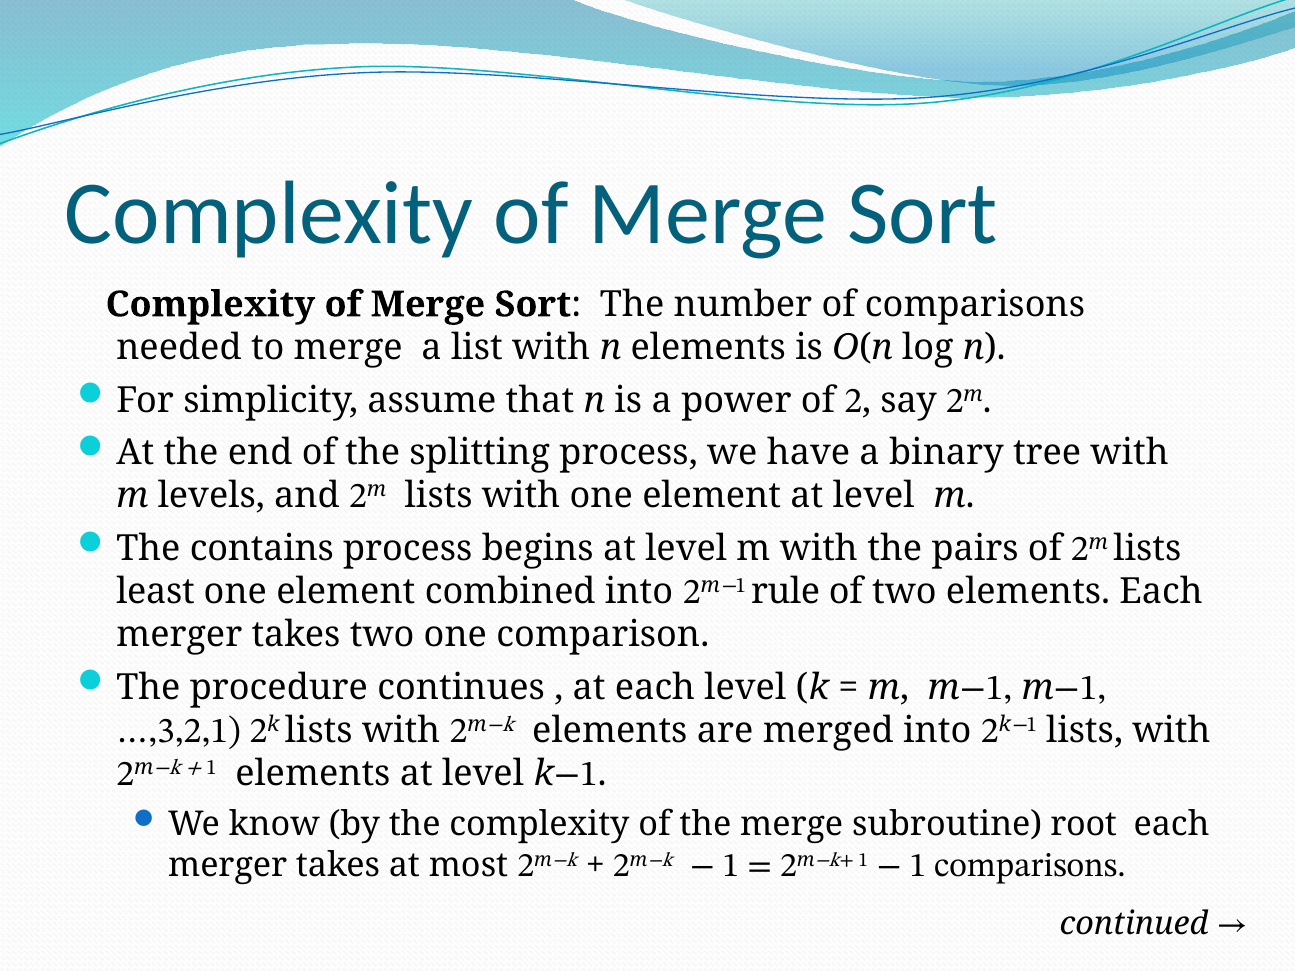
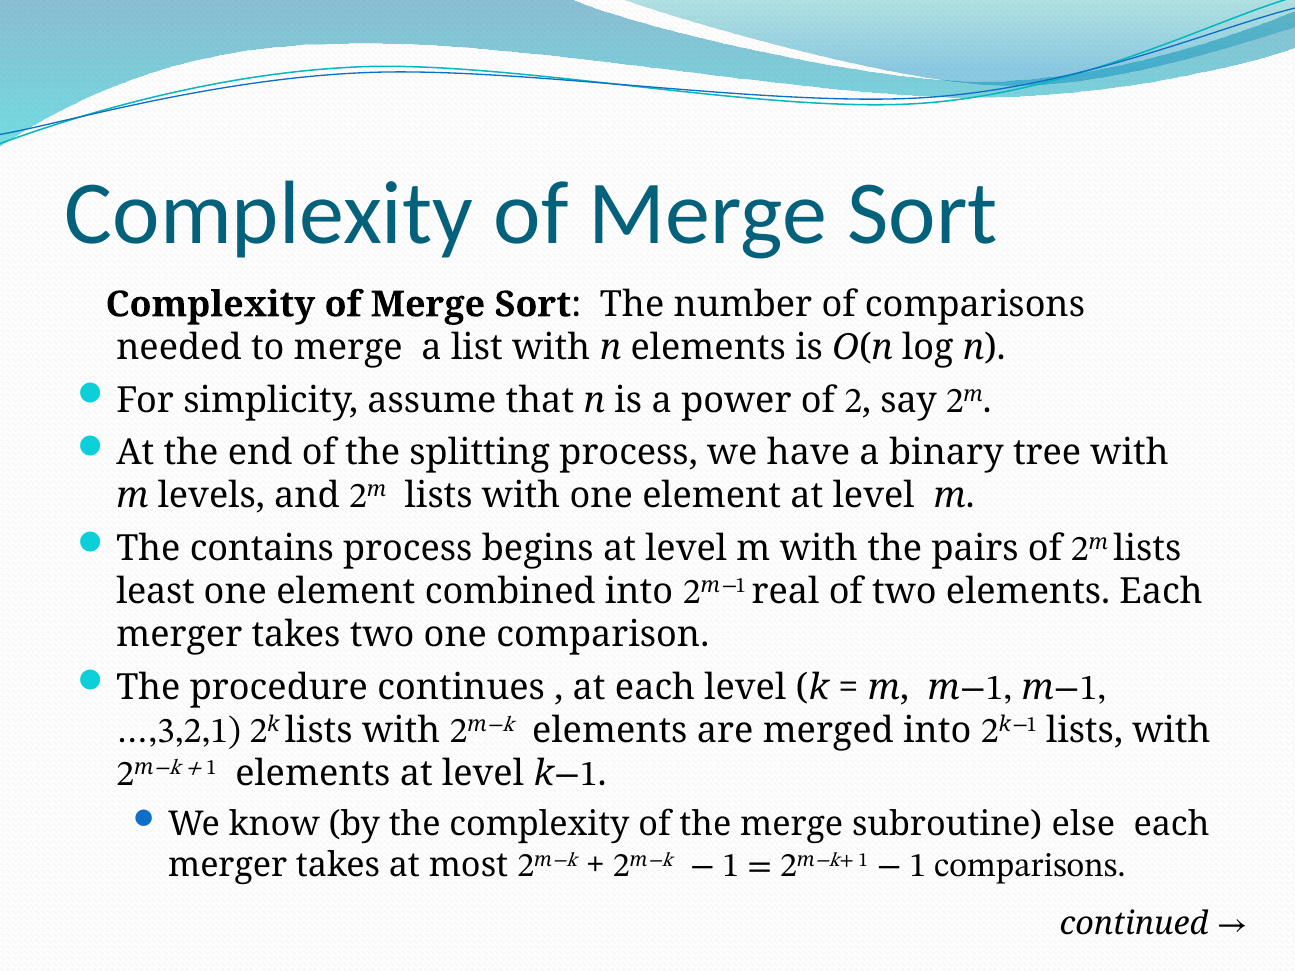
rule: rule -> real (785, 592)
root: root -> else (1083, 824)
